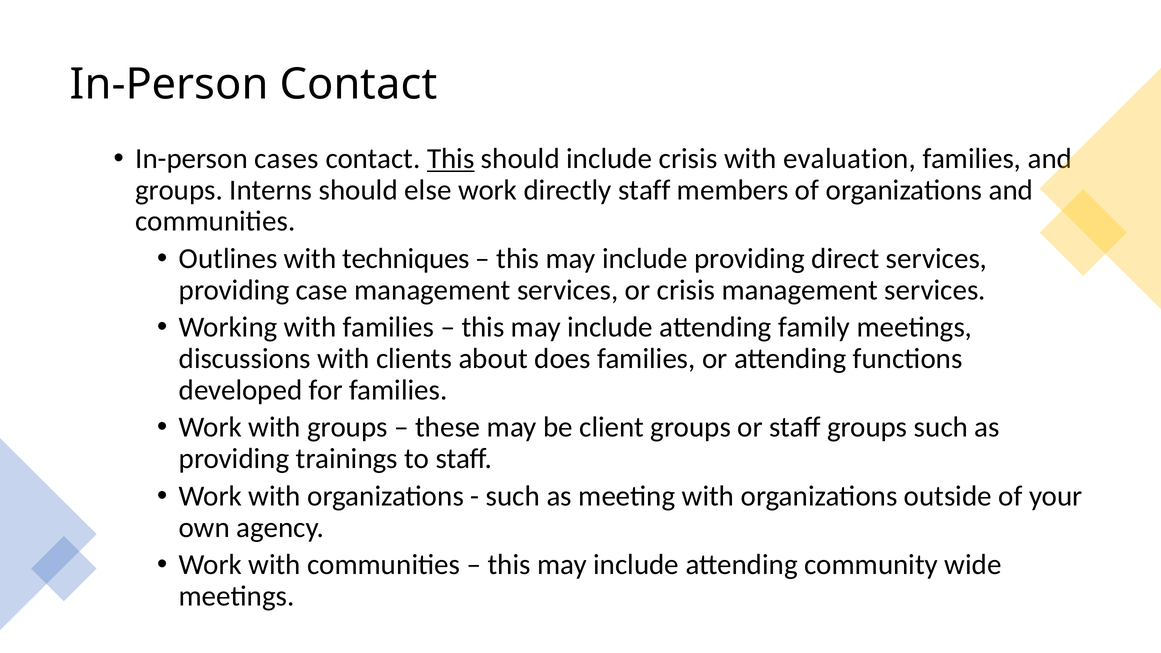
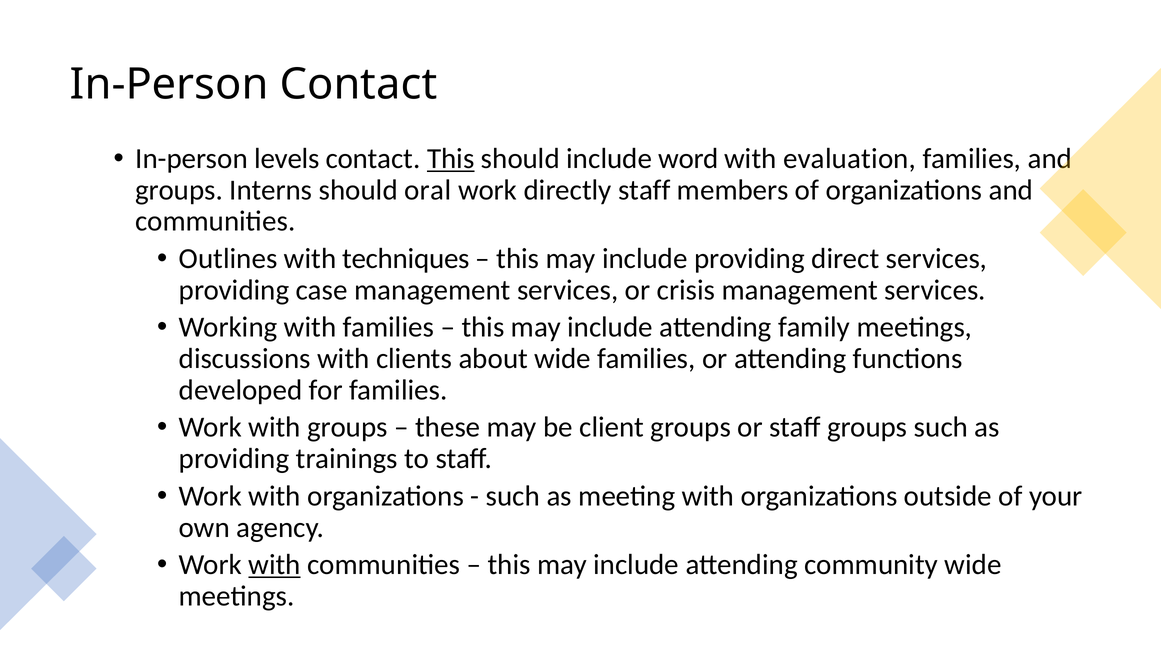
cases: cases -> levels (287, 159)
include crisis: crisis -> word (688, 159)
else: else -> oral (428, 190)
about does: does -> wide (563, 359)
with underline: none -> present (275, 565)
